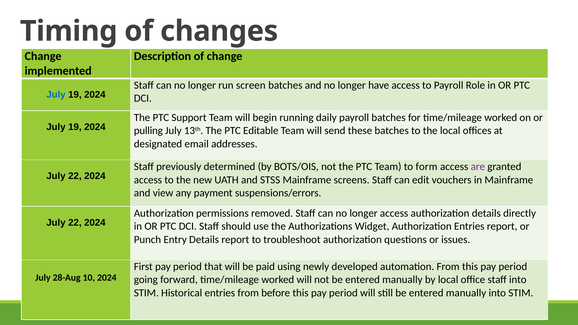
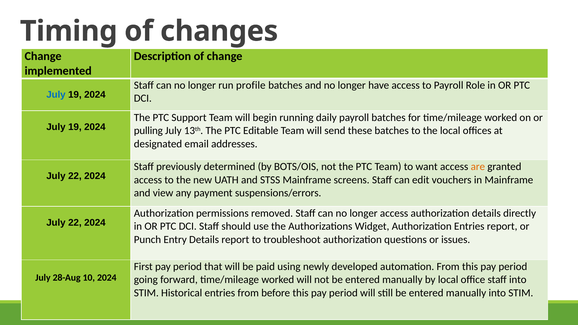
screen: screen -> profile (251, 85)
form: form -> want (427, 167)
are colour: purple -> orange (478, 167)
